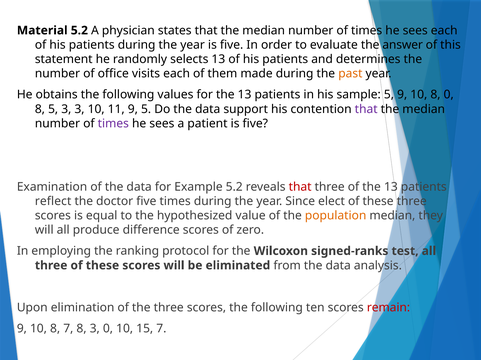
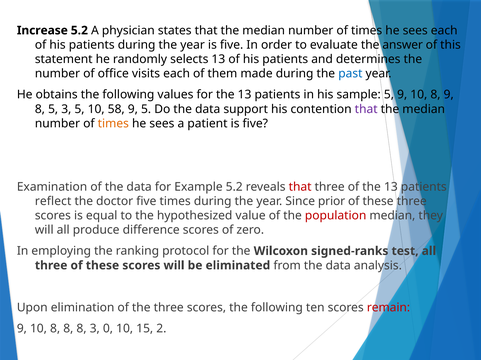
Material: Material -> Increase (42, 30)
past colour: orange -> blue (350, 74)
8 0: 0 -> 9 (449, 95)
3 3: 3 -> 5 (80, 109)
11: 11 -> 58 (116, 109)
times colour: purple -> orange (113, 124)
elect: elect -> prior (332, 202)
population colour: orange -> red (336, 216)
10 8 7: 7 -> 8 (68, 329)
15 7: 7 -> 2 (161, 329)
